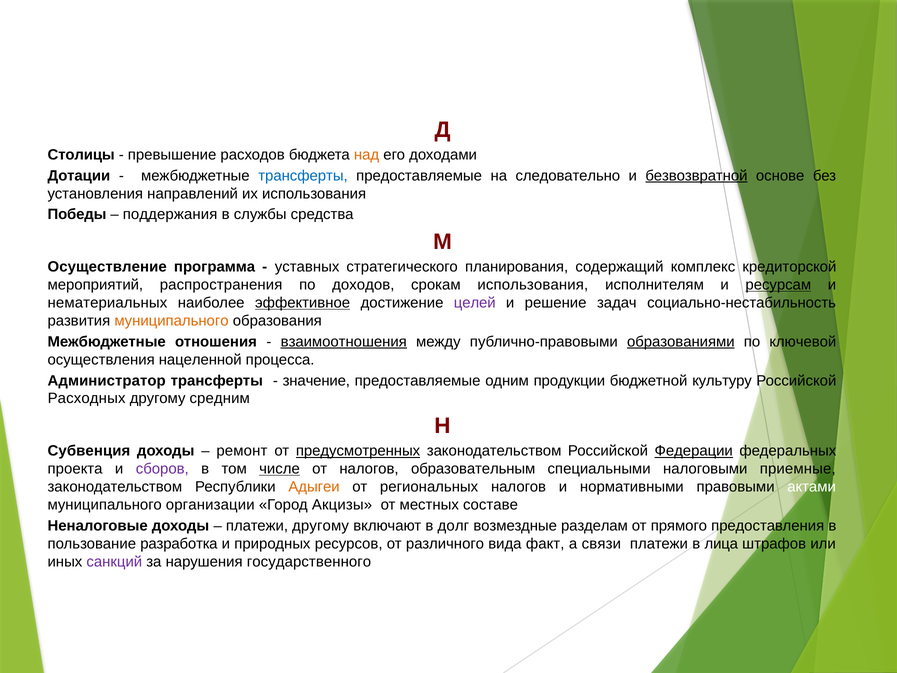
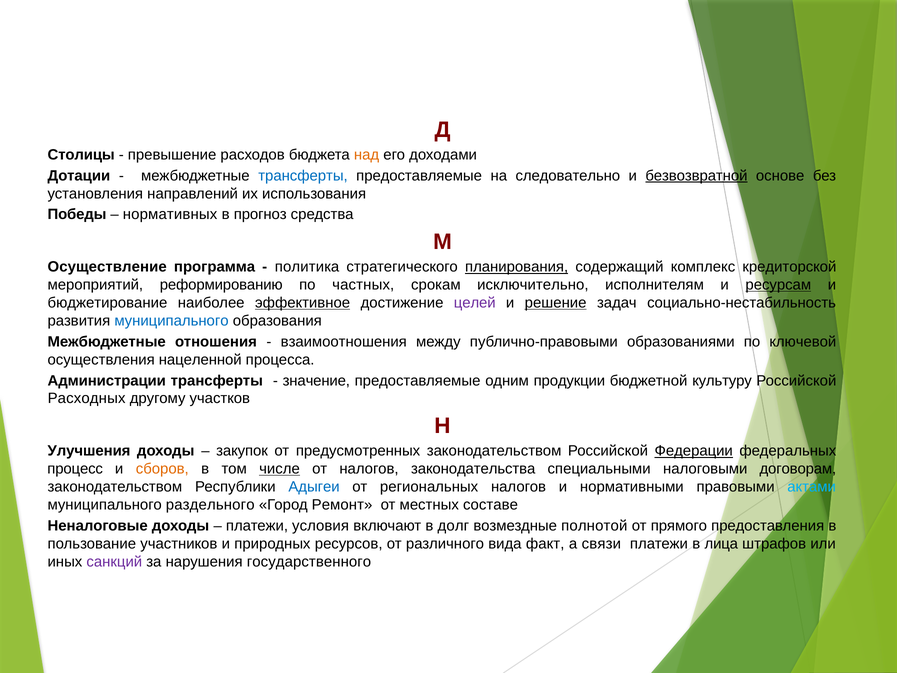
поддержания: поддержания -> нормативных (170, 214)
службы: службы -> прогноз (260, 214)
уставных: уставных -> политика (307, 267)
планирования underline: none -> present (517, 267)
распространения: распространения -> реформированию (221, 285)
доходов: доходов -> частных (363, 285)
срокам использования: использования -> исключительно (533, 285)
нематериальных: нематериальных -> бюджетирование (107, 303)
решение underline: none -> present (556, 303)
муниципального colour: orange -> blue (172, 321)
взаимоотношения underline: present -> none (344, 342)
образованиями underline: present -> none (681, 342)
Администратор: Администратор -> Администрации (107, 380)
средним: средним -> участков (220, 398)
Субвенция: Субвенция -> Улучшения (89, 451)
ремонт: ремонт -> закупок (242, 451)
предусмотренных underline: present -> none (358, 451)
проекта: проекта -> процесс (75, 469)
сборов colour: purple -> orange (162, 469)
образовательным: образовательным -> законодательства (473, 469)
приемные: приемные -> договорам (798, 469)
Адыгеи colour: orange -> blue (314, 487)
актами colour: white -> light blue (812, 487)
организации: организации -> раздельного (210, 505)
Акцизы: Акцизы -> Ремонт (342, 505)
платежи другому: другому -> условия (321, 526)
разделам: разделам -> полнотой (594, 526)
разработка: разработка -> участников (179, 543)
